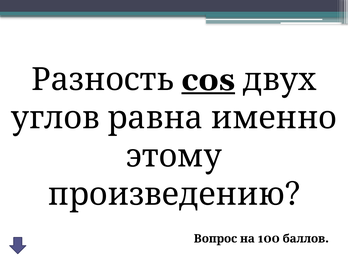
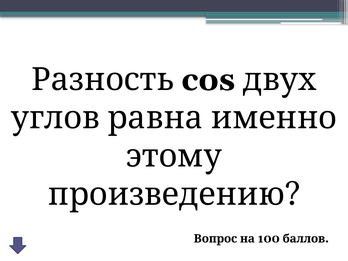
cos underline: present -> none (208, 80)
